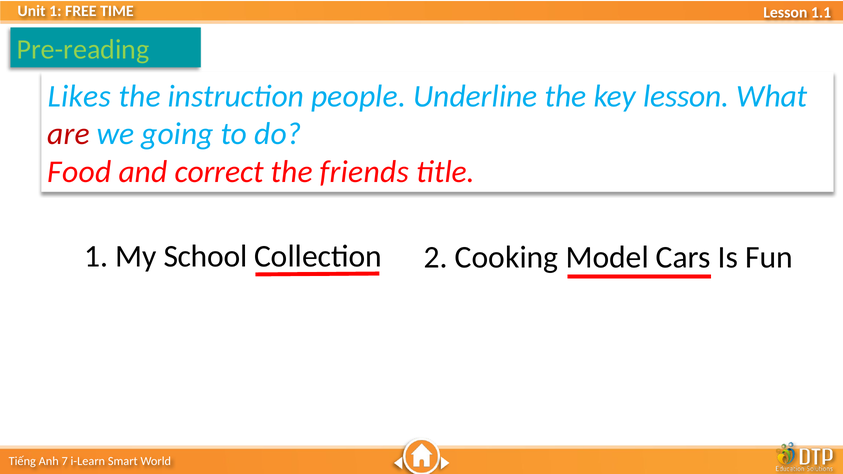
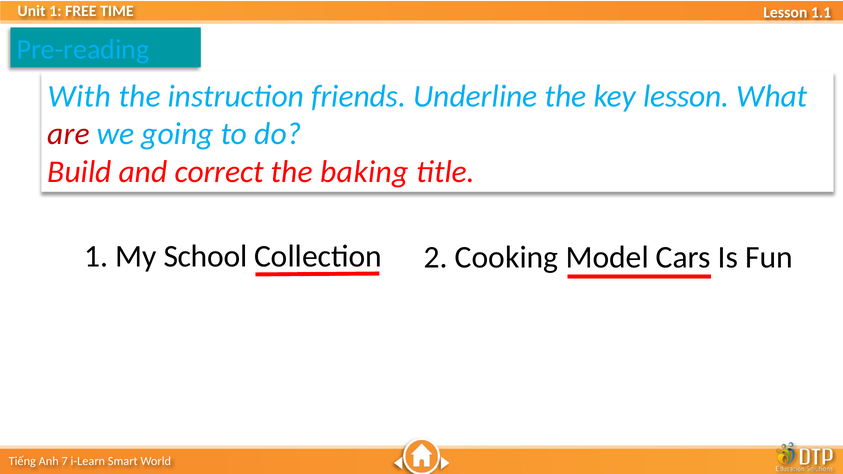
Pre-reading colour: light green -> light blue (83, 49)
Likes: Likes -> With (79, 96)
people: people -> friends (359, 96)
Food: Food -> Build (80, 172)
friends: friends -> baking (364, 172)
